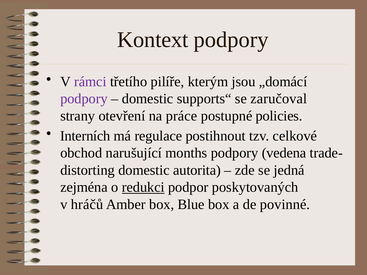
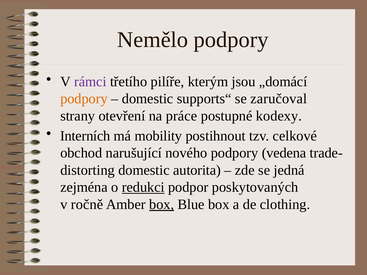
Kontext: Kontext -> Nemělo (153, 40)
podpory colour: purple -> orange (84, 99)
policies: policies -> kodexy (279, 116)
regulace: regulace -> mobility (158, 136)
months: months -> nového (186, 153)
hráčů: hráčů -> ročně (87, 205)
box underline: none -> present (162, 205)
povinné: povinné -> clothing (285, 205)
